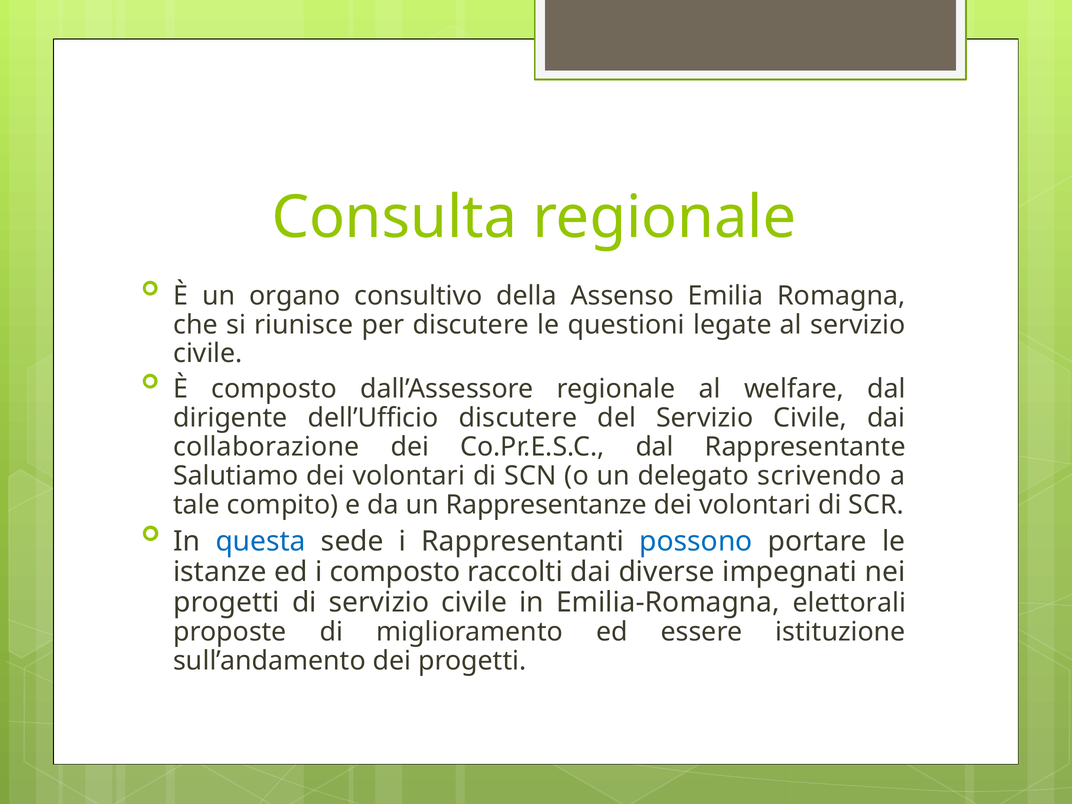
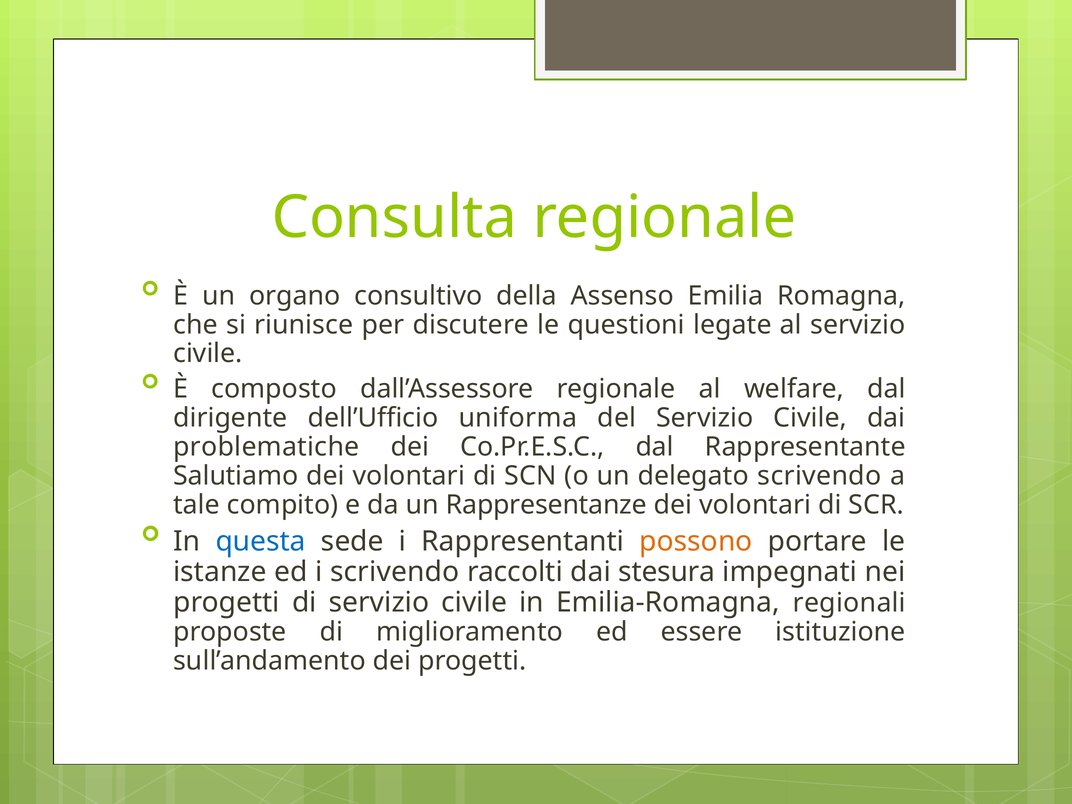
dell’Ufficio discutere: discutere -> uniforma (518, 418)
collaborazione: collaborazione -> problematiche (266, 447)
possono colour: blue -> orange (696, 541)
i composto: composto -> scrivendo (395, 572)
diverse: diverse -> stesura (667, 572)
elettorali: elettorali -> regionali (849, 603)
